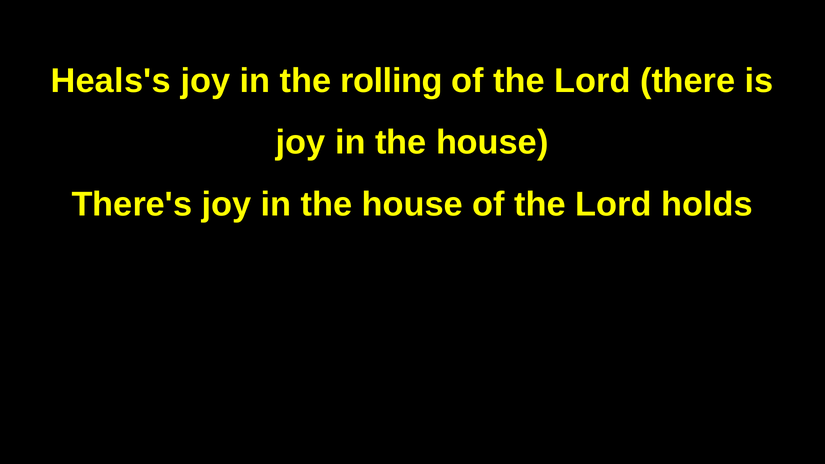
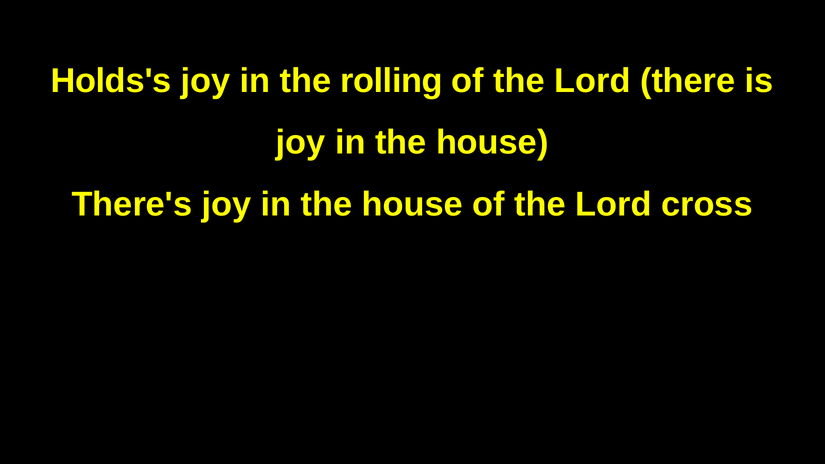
Heals's: Heals's -> Holds's (111, 81)
holds: holds -> cross (707, 204)
